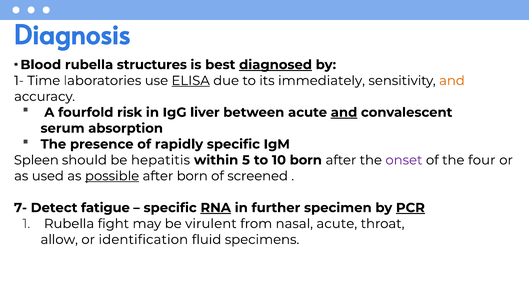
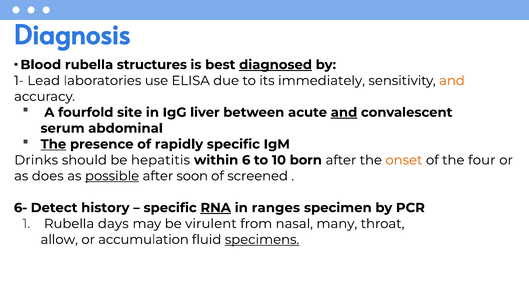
Time: Time -> Lead (44, 81)
ELISA underline: present -> none (191, 81)
risk: risk -> site (130, 112)
absorption: absorption -> abdominal (126, 128)
The underline: none -> present (53, 144)
Spleen: Spleen -> Drinks (36, 160)
5: 5 -> 6 (246, 160)
onset colour: purple -> orange (404, 160)
used: used -> does (48, 176)
after born: born -> soon (192, 176)
7-: 7- -> 6- (21, 207)
fatigue: fatigue -> history (105, 207)
further: further -> ranges (276, 207)
PCR underline: present -> none (410, 207)
fight: fight -> days (113, 223)
nasal acute: acute -> many (337, 223)
identification: identification -> accumulation (143, 239)
specimens underline: none -> present (262, 239)
